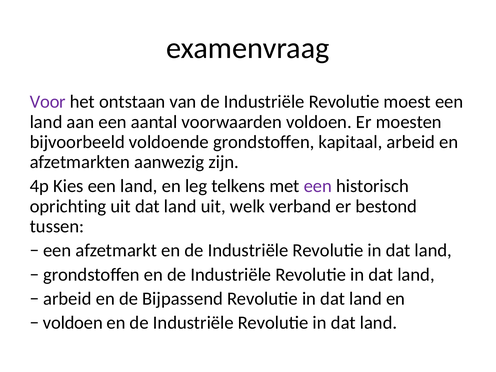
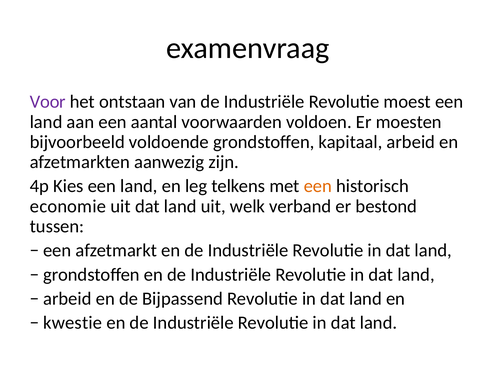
een colour: purple -> orange (318, 186)
oprichting: oprichting -> economie (68, 206)
voldoen: voldoen -> kwestie (73, 323)
